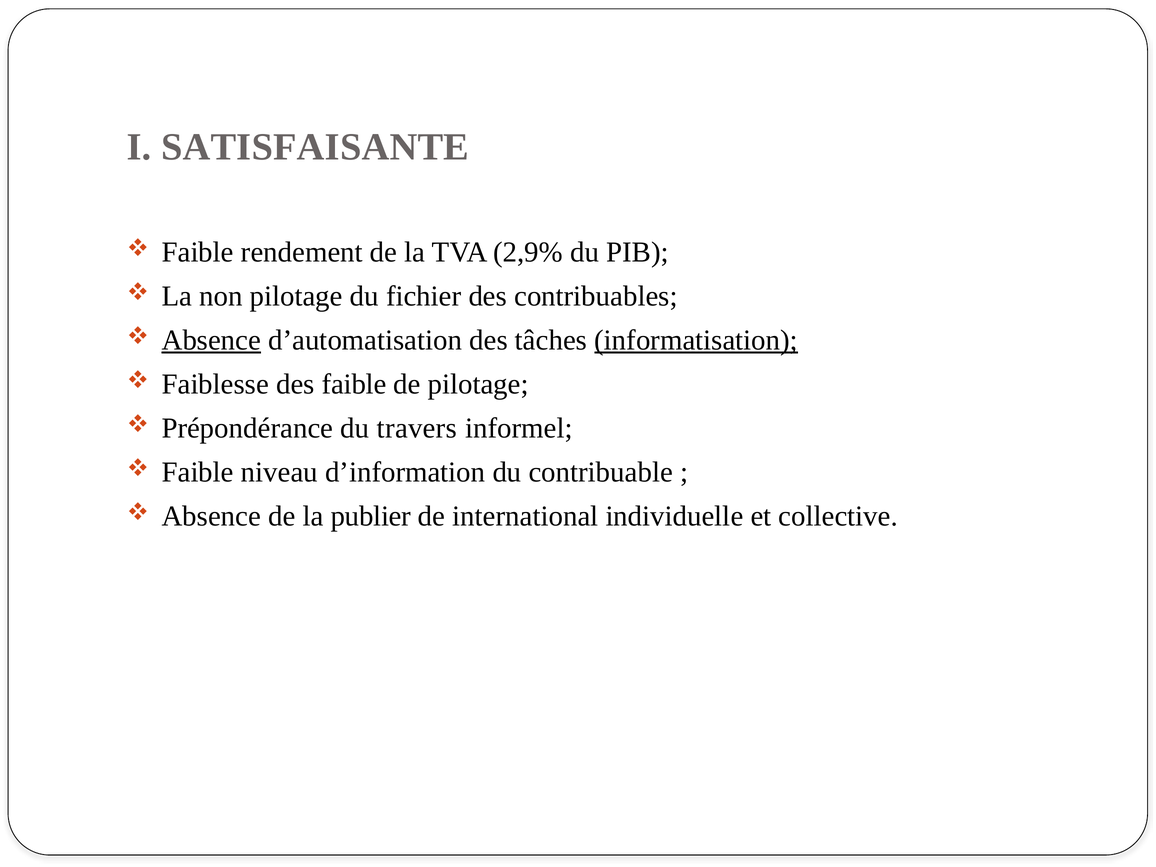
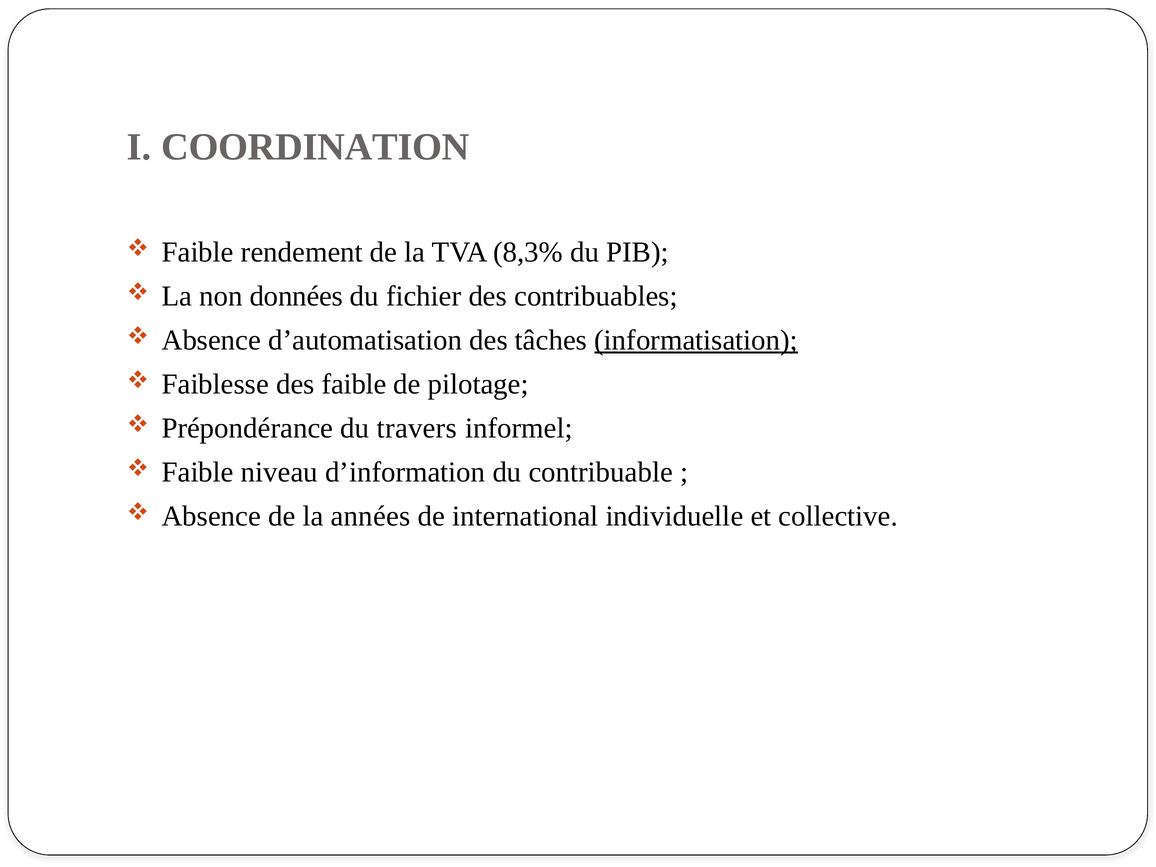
SATISFAISANTE: SATISFAISANTE -> COORDINATION (315, 147)
2,9%: 2,9% -> 8,3% (528, 252)
non pilotage: pilotage -> données (296, 296)
Absence underline: present -> none (211, 340)
publier: publier -> années (371, 516)
